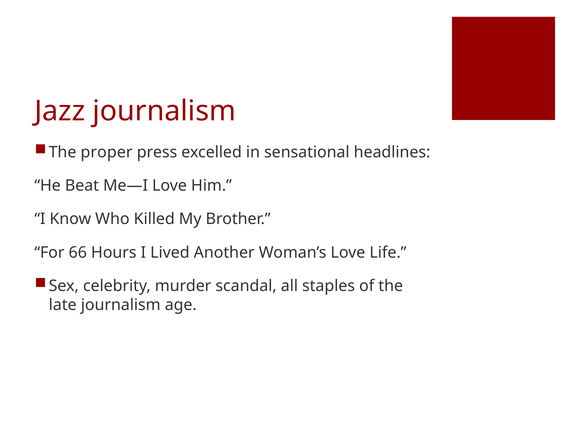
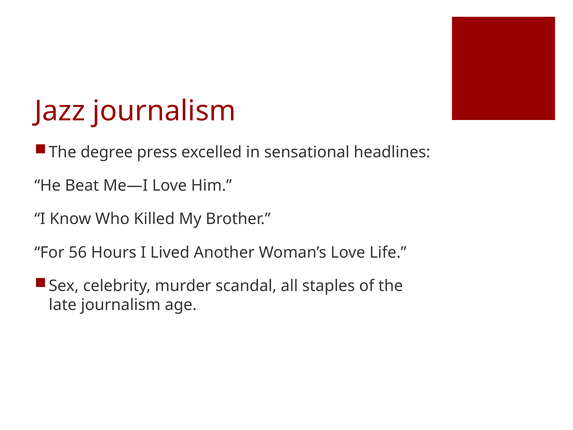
proper: proper -> degree (107, 152)
66: 66 -> 56 (78, 252)
